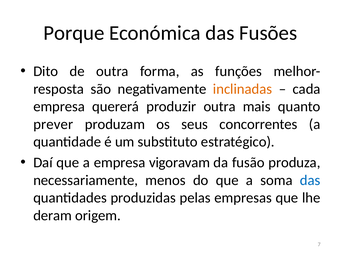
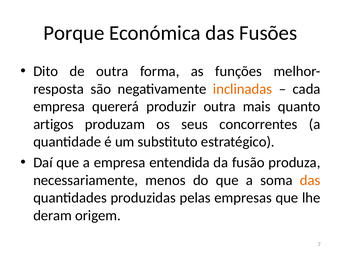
prever: prever -> artigos (53, 124)
vigoravam: vigoravam -> entendida (179, 162)
das colour: blue -> orange (310, 180)
